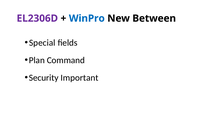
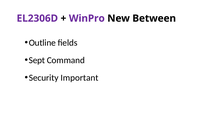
WinPro colour: blue -> purple (87, 18)
Special: Special -> Outline (42, 43)
Plan: Plan -> Sept (37, 60)
